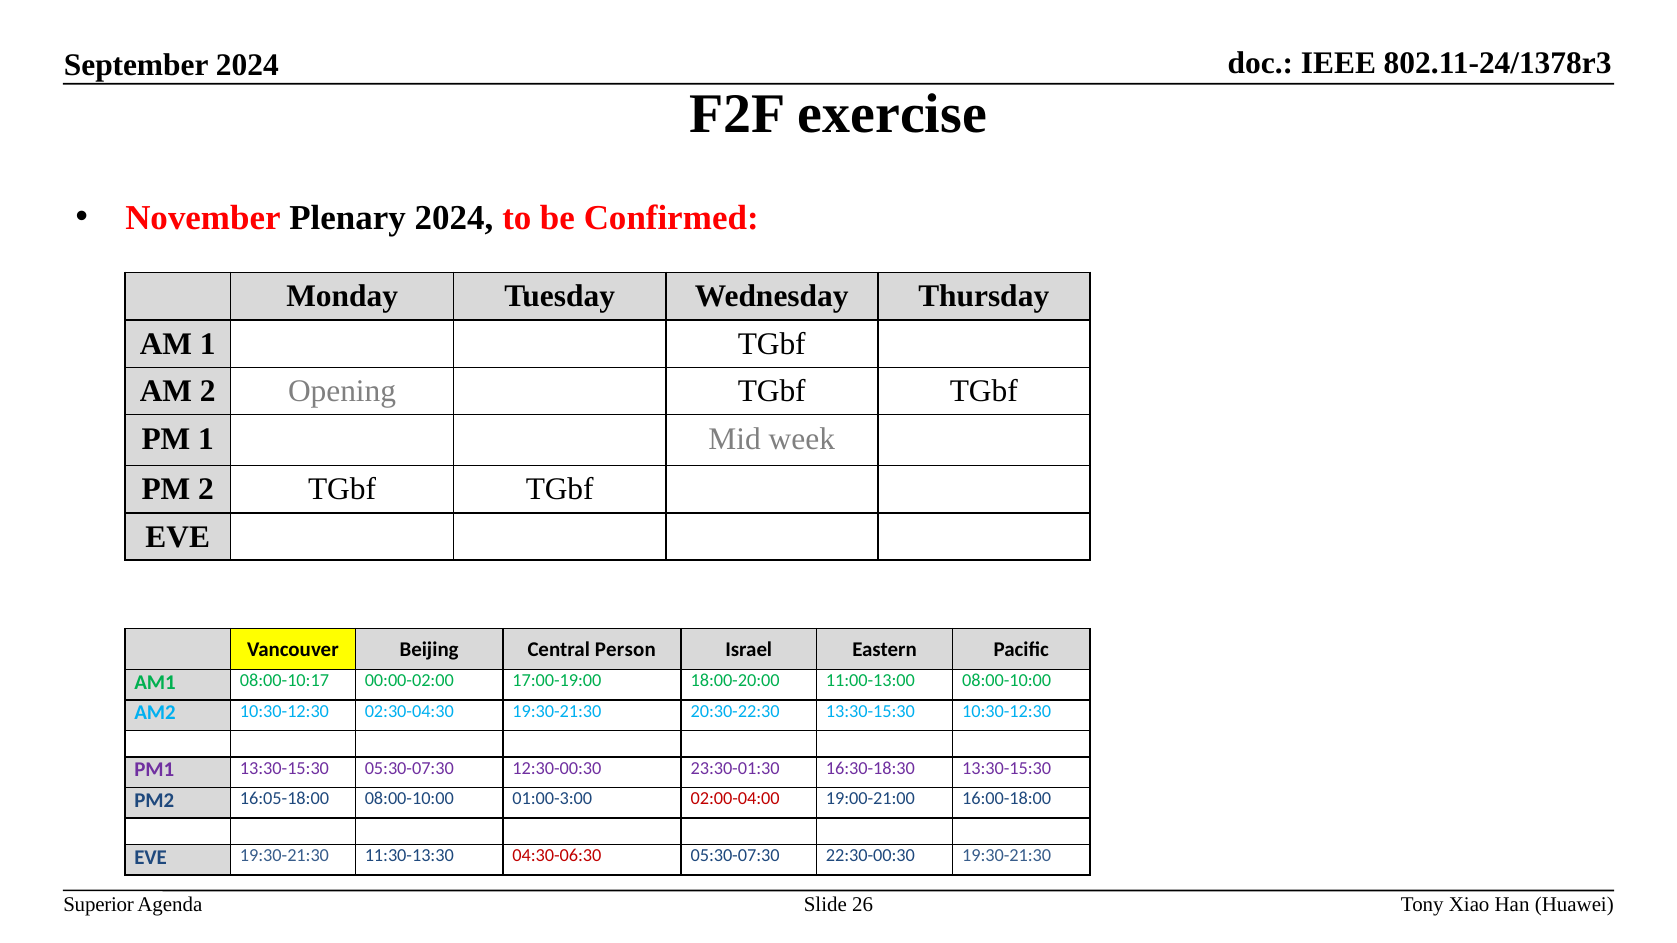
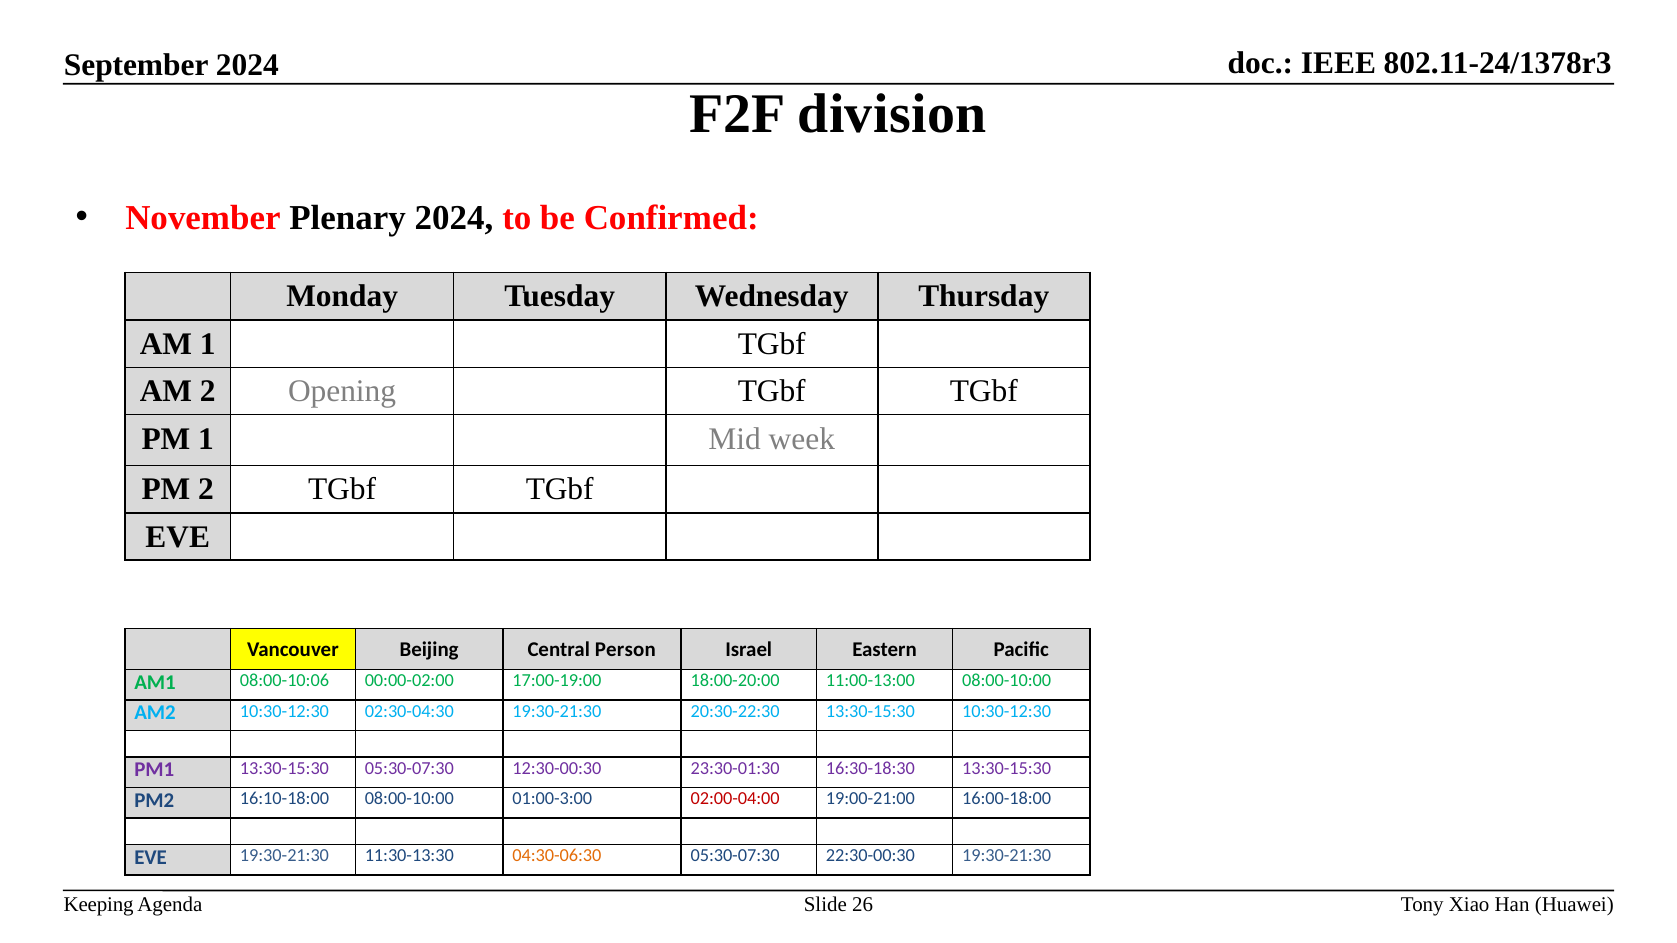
exercise: exercise -> division (892, 114)
08:00-10:17: 08:00-10:17 -> 08:00-10:06 (284, 681)
16:05-18:00: 16:05-18:00 -> 16:10-18:00 (284, 799)
04:30-06:30 colour: red -> orange (557, 856)
Superior: Superior -> Keeping (99, 905)
